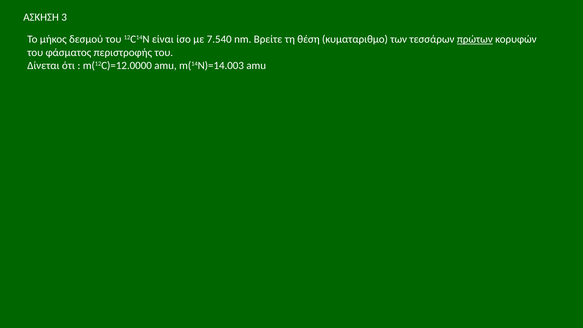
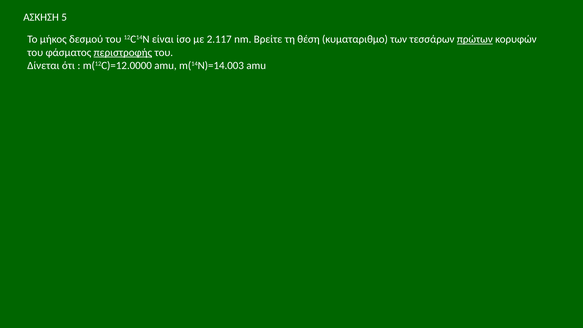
3: 3 -> 5 (64, 17)
7.540: 7.540 -> 2.117 (219, 39)
περιστροφής underline: none -> present (123, 52)
